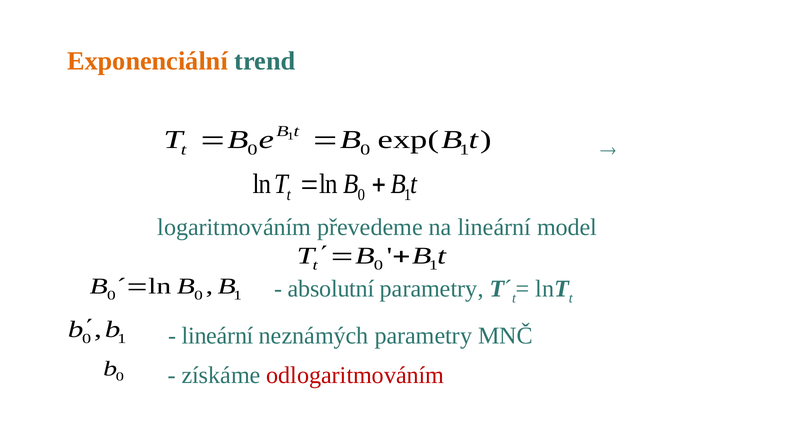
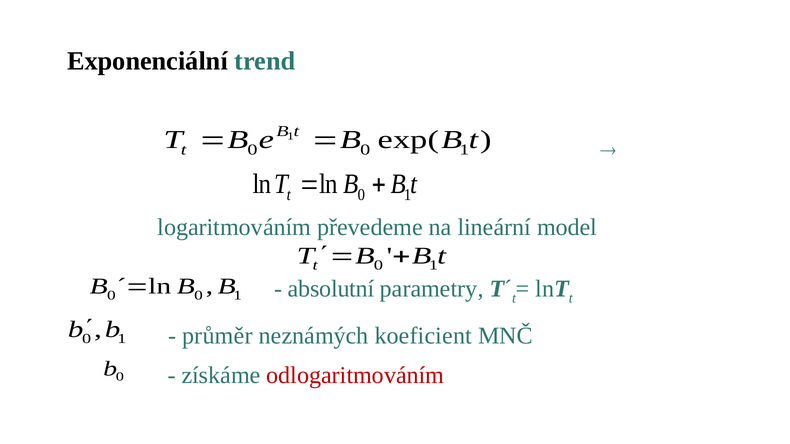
Exponenciální colour: orange -> black (147, 61)
lineární: lineární -> průměr (217, 336)
neznámých parametry: parametry -> koeficient (423, 336)
